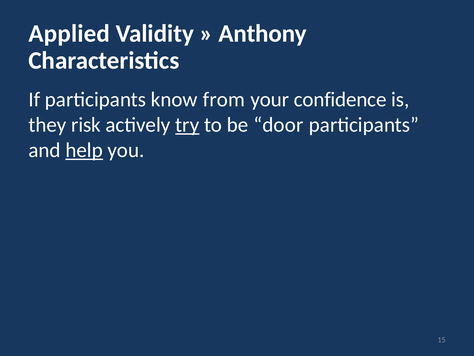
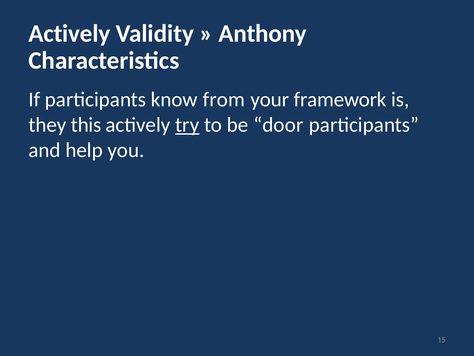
Applied: Applied -> Actively (69, 34)
confidence: confidence -> framework (340, 99)
risk: risk -> this (86, 125)
help underline: present -> none (84, 150)
